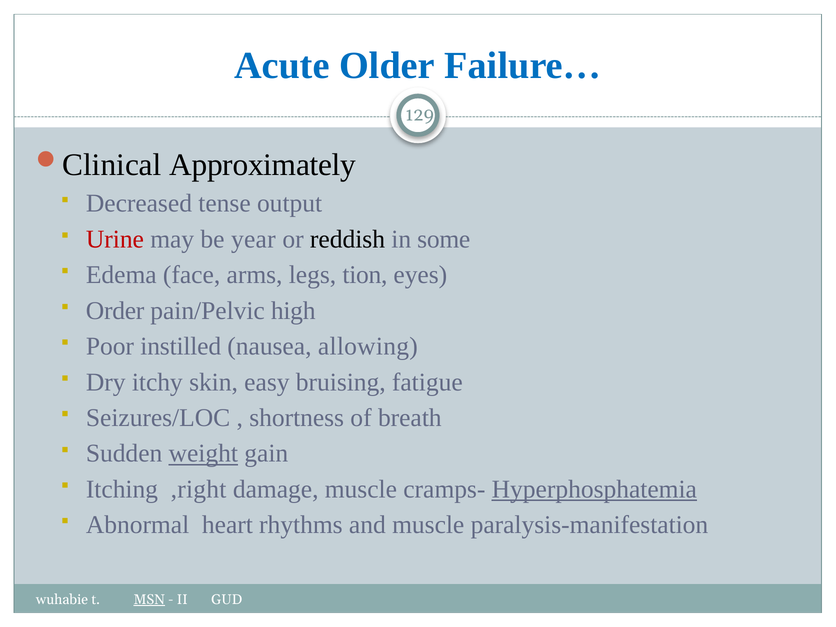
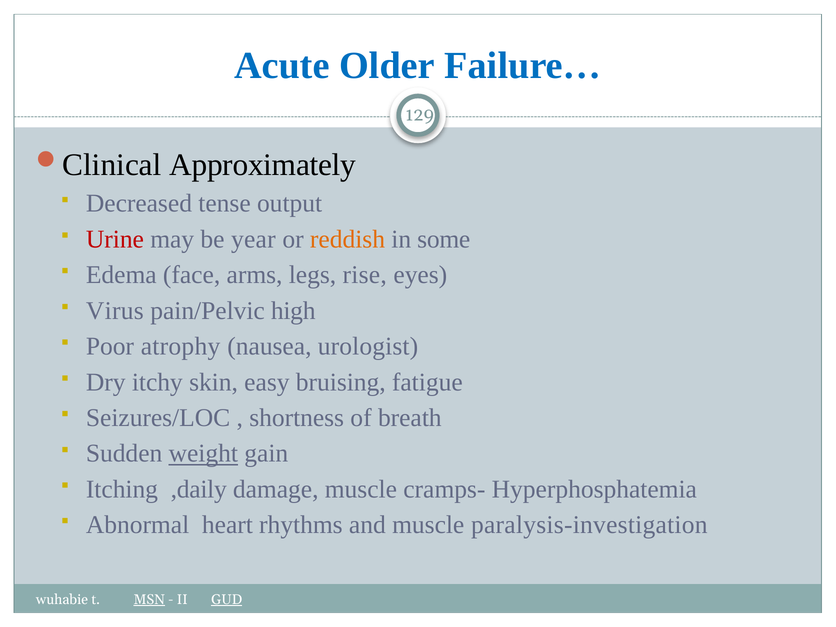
reddish colour: black -> orange (348, 239)
tion: tion -> rise (365, 275)
Order: Order -> Virus (115, 311)
instilled: instilled -> atrophy (181, 346)
allowing: allowing -> urologist (368, 346)
,right: ,right -> ,daily (199, 489)
Hyperphosphatemia underline: present -> none (594, 489)
paralysis-manifestation: paralysis-manifestation -> paralysis-investigation (589, 525)
GUD underline: none -> present (227, 600)
